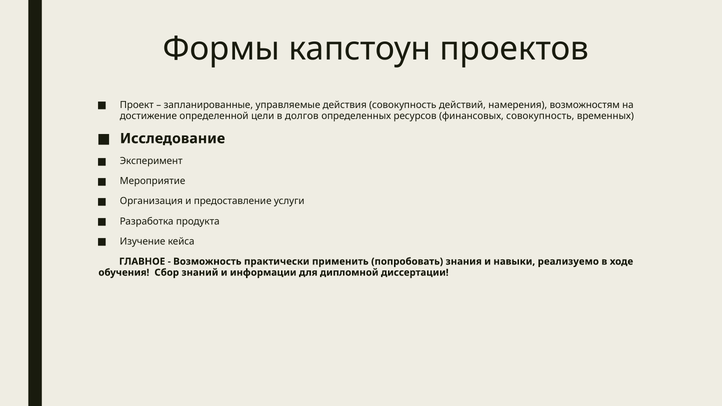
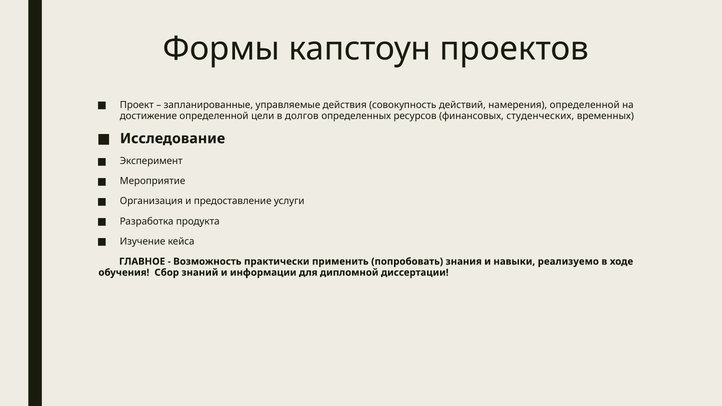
намерения возможностям: возможностям -> определенной (585, 105)
финансовых совокупность: совокупность -> студенческих (540, 116)
